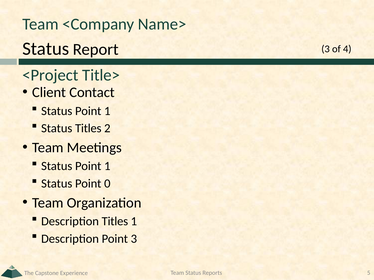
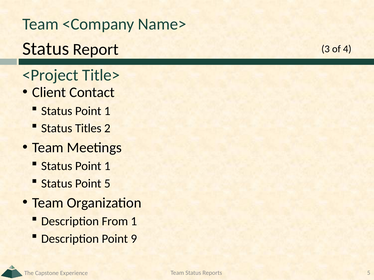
Point 0: 0 -> 5 (107, 184)
Description Titles: Titles -> From (115, 222)
Point 3: 3 -> 9 (134, 239)
